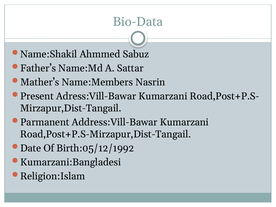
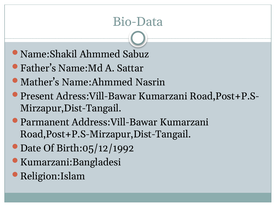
Name:Members: Name:Members -> Name:Ahmmed (97, 82)
